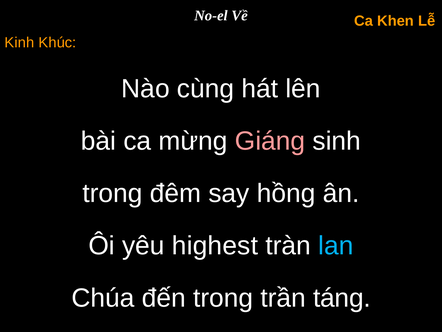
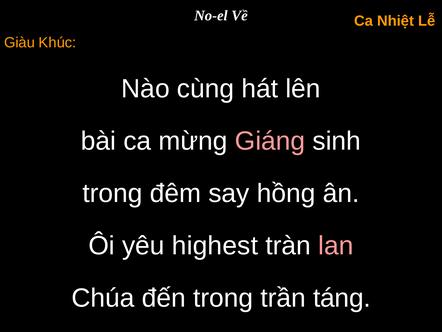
Khen: Khen -> Nhiệt (396, 21)
Kinh: Kinh -> Giàu (20, 43)
lan colour: light blue -> pink (336, 245)
